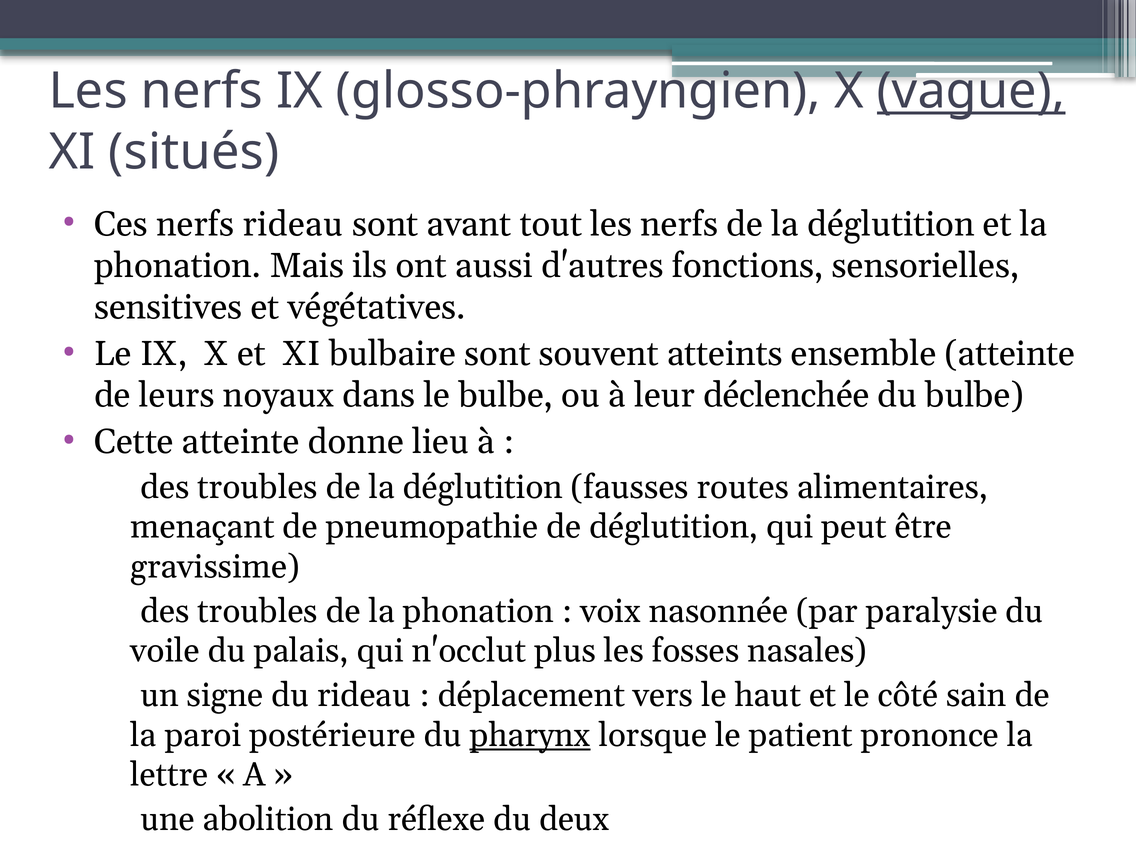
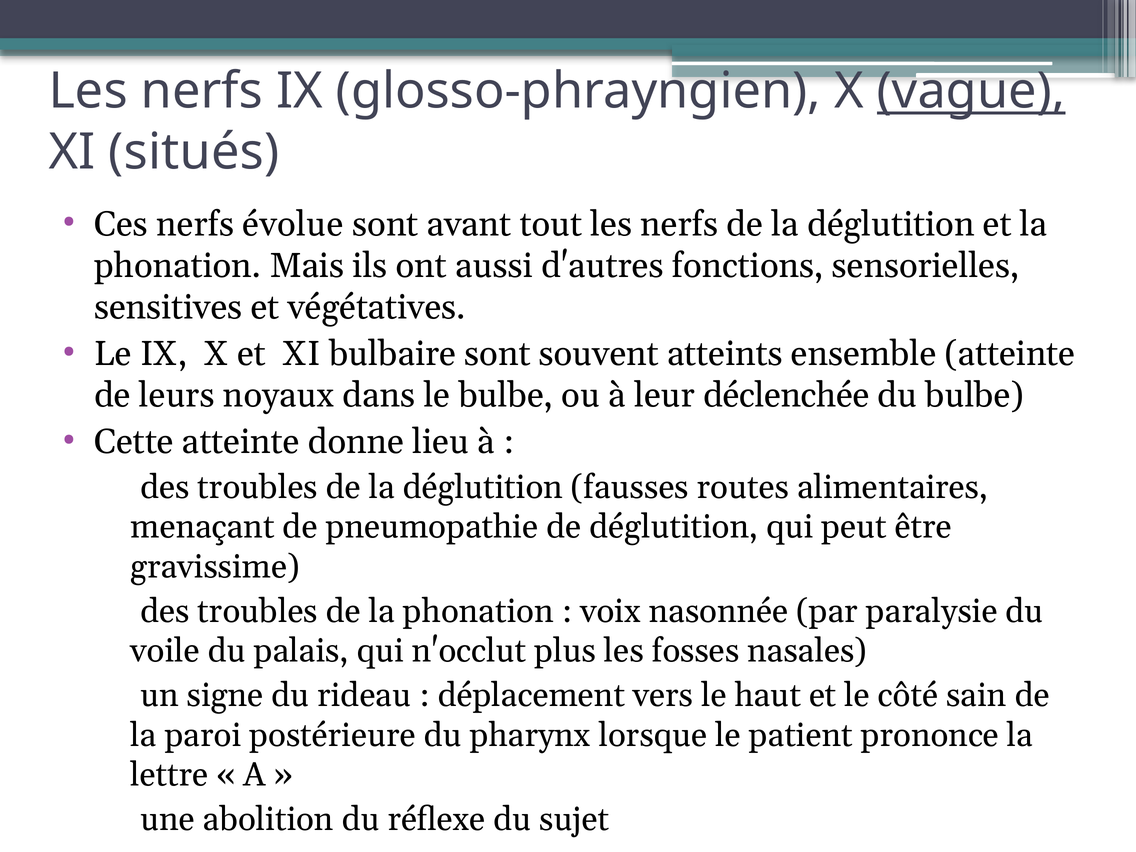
nerfs rideau: rideau -> évolue (293, 224)
pharynx underline: present -> none (530, 735)
deux: deux -> sujet (574, 819)
